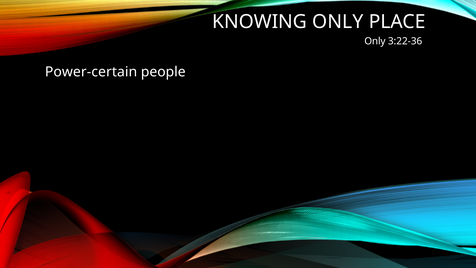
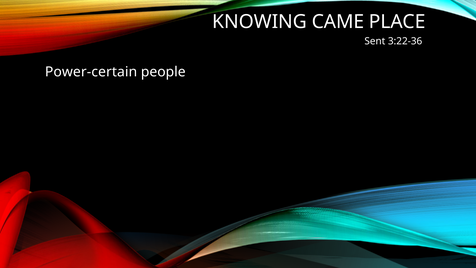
KNOWING ONLY: ONLY -> CAME (338, 22)
Only: Only -> Sent (375, 41)
